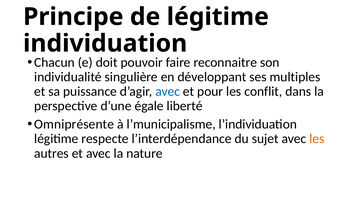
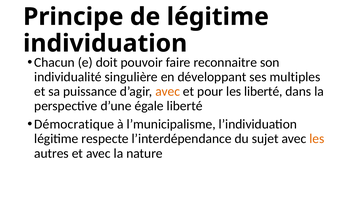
avec colour: blue -> orange (168, 92)
les conflit: conflit -> liberté (263, 92)
Omniprésente: Omniprésente -> Démocratique (74, 125)
